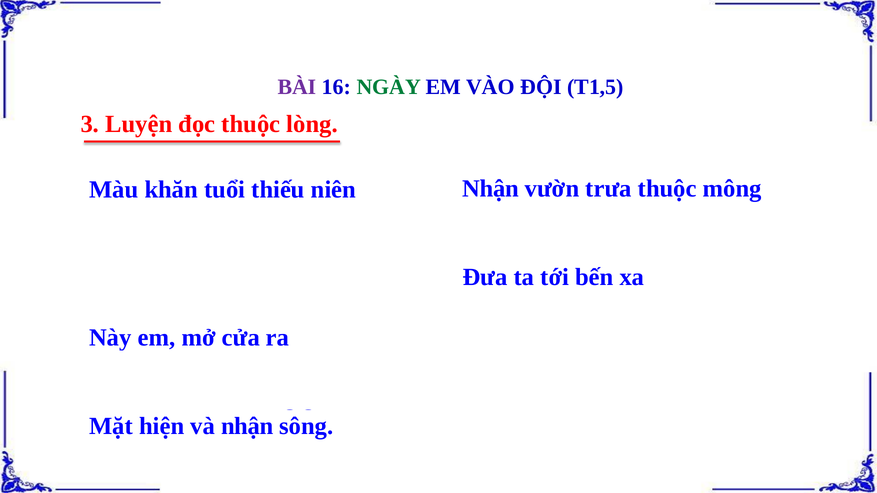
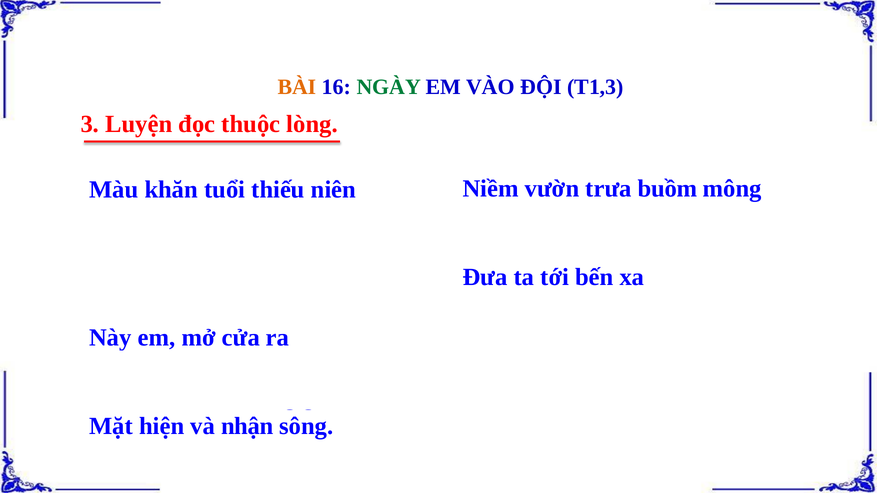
BÀI colour: purple -> orange (297, 87)
T1,5: T1,5 -> T1,3 (595, 87)
Nhận: Nhận -> Niềm (491, 188)
trưa thuộc: thuộc -> buồm (667, 188)
